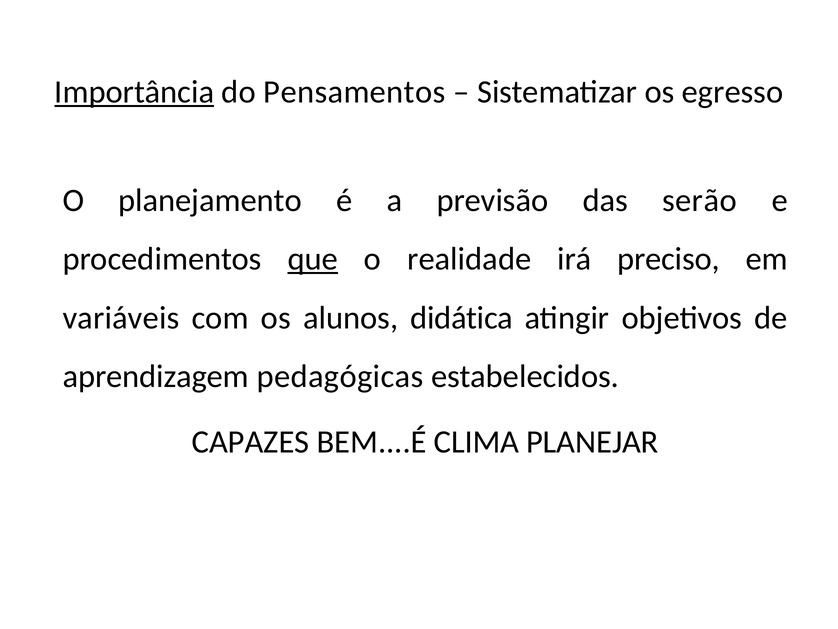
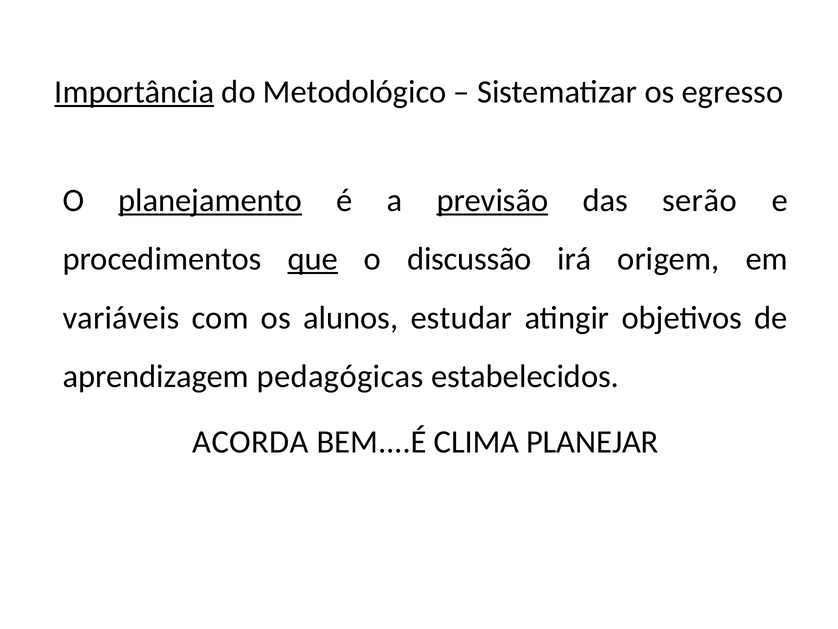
Pensamentos: Pensamentos -> Metodológico (355, 92)
planejamento underline: none -> present (210, 200)
previsão underline: none -> present (492, 200)
realidade: realidade -> discussão (469, 259)
preciso: preciso -> origem (668, 259)
didática: didática -> estudar (461, 318)
CAPAZES: CAPAZES -> ACORDA (250, 442)
